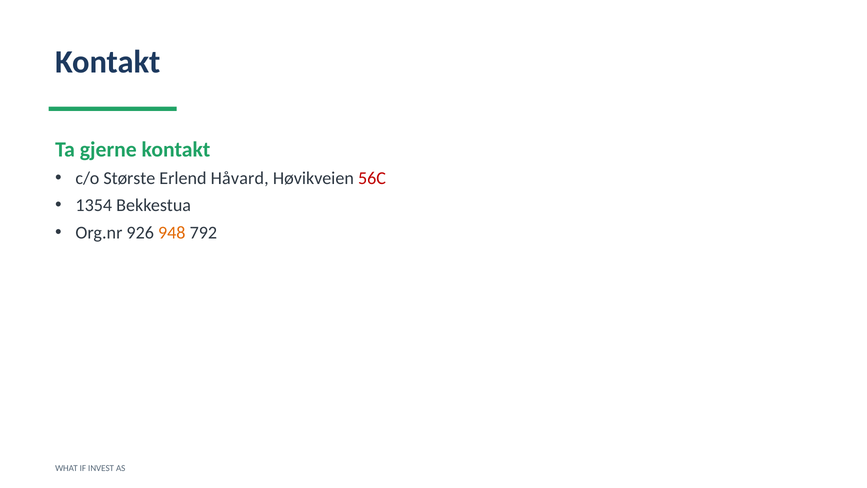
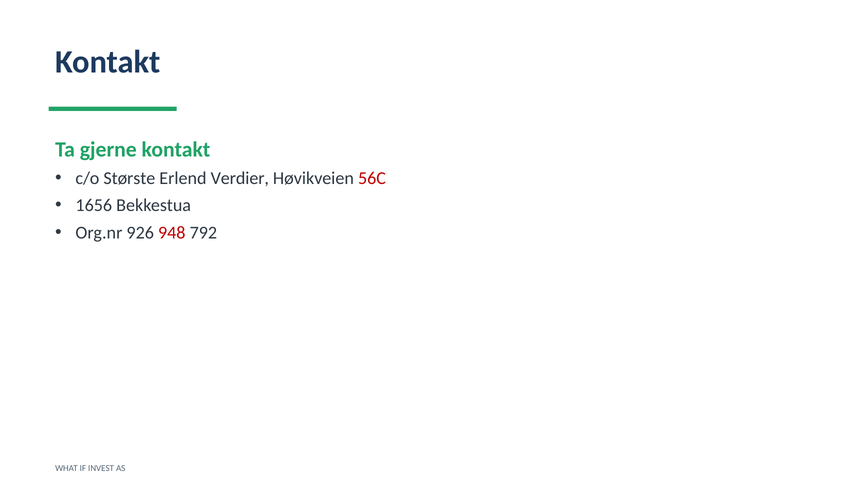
Håvard: Håvard -> Verdier (240, 178)
1354: 1354 -> 1656 (94, 205)
948 colour: orange -> red (172, 233)
